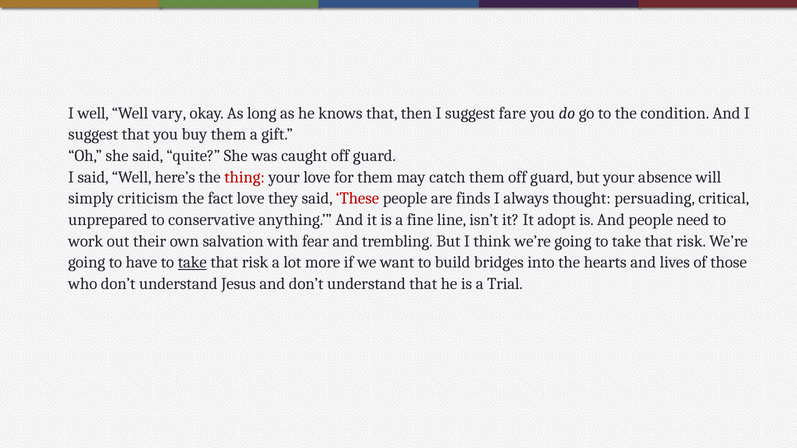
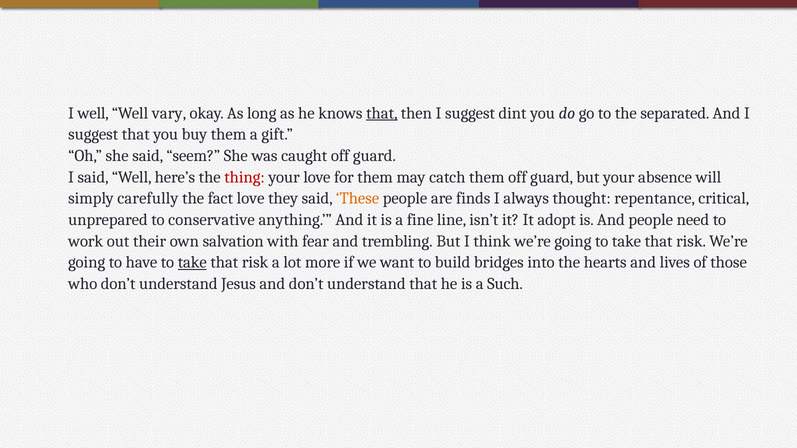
that underline: none -> present (382, 113)
fare: fare -> dint (513, 113)
condition: condition -> separated (675, 113)
quite: quite -> seem (193, 156)
criticism: criticism -> carefully (148, 199)
These colour: red -> orange (358, 199)
persuading: persuading -> repentance (655, 199)
Trial: Trial -> Such (505, 284)
